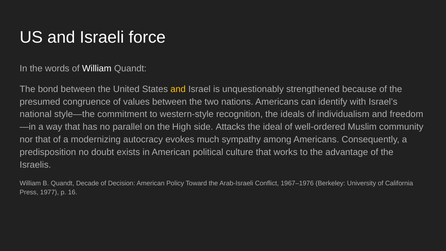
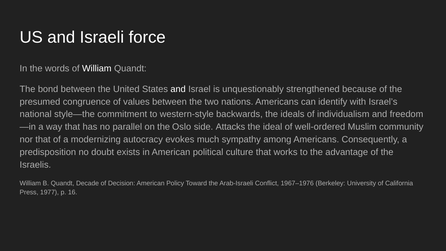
and colour: yellow -> white (178, 89)
recognition: recognition -> backwards (239, 114)
High: High -> Oslo (182, 127)
